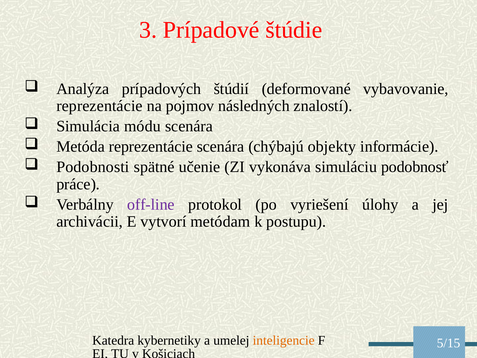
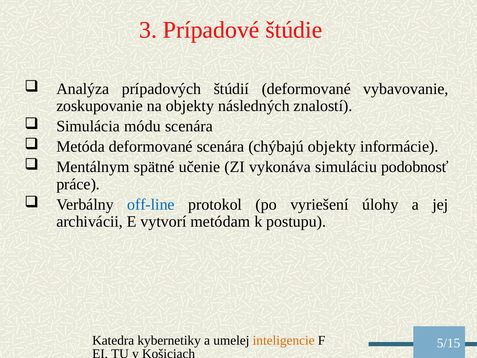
reprezentácie: reprezentácie -> zoskupovanie (100, 106)
na pojmov: pojmov -> objekty (190, 106)
Metóda reprezentácie: reprezentácie -> deformované (151, 147)
Podobnosti: Podobnosti -> Mentálnym (93, 167)
off-line colour: purple -> blue (151, 204)
